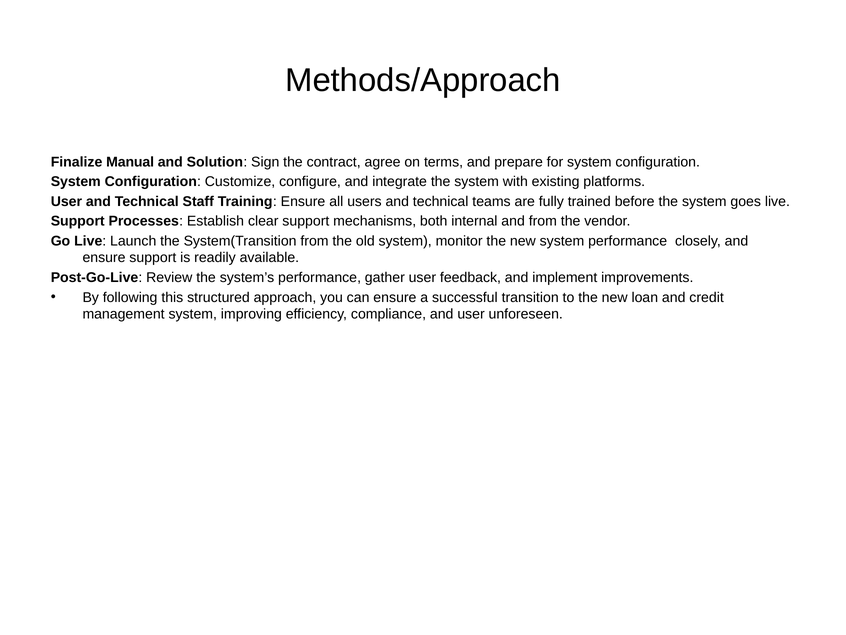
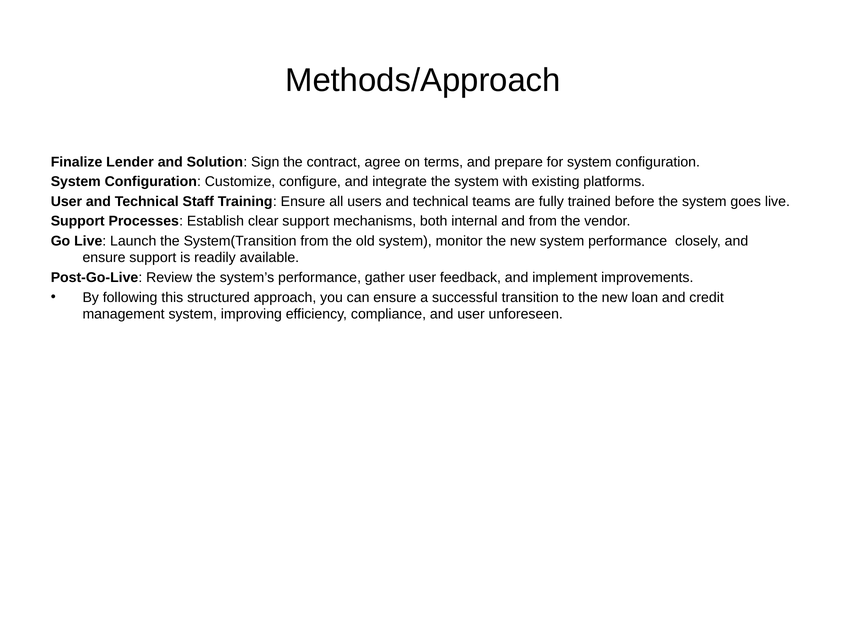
Manual: Manual -> Lender (130, 162)
